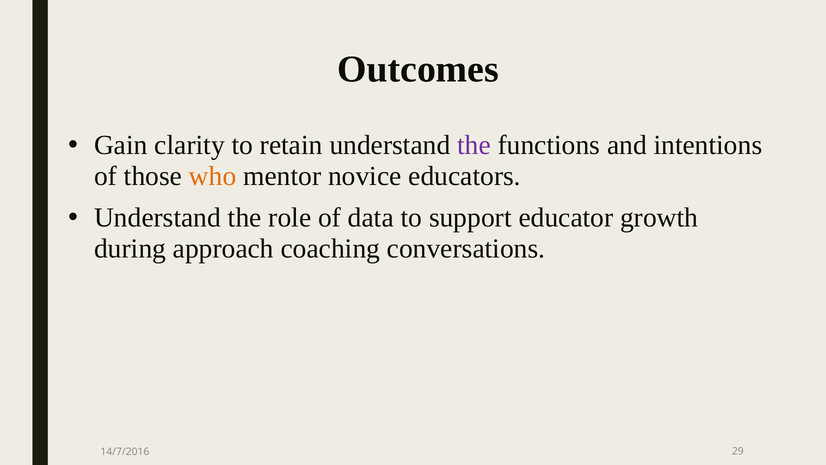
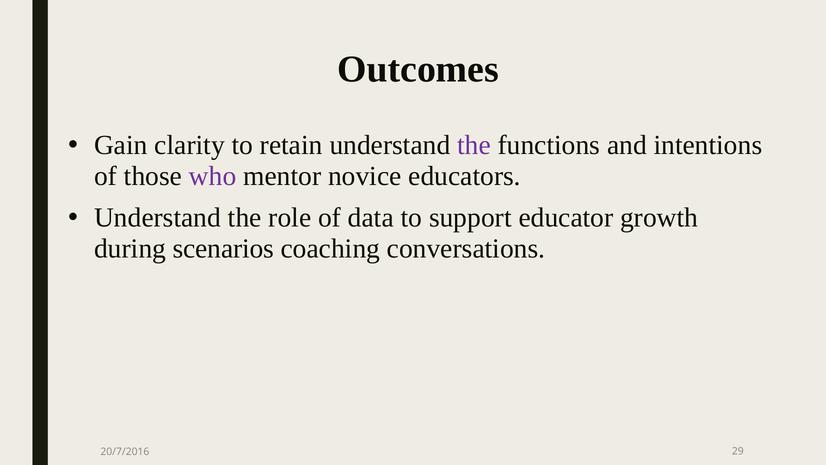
who colour: orange -> purple (213, 176)
approach: approach -> scenarios (223, 248)
14/7/2016: 14/7/2016 -> 20/7/2016 (125, 452)
